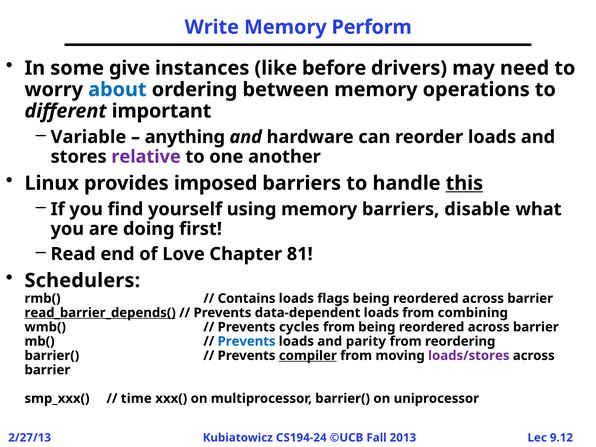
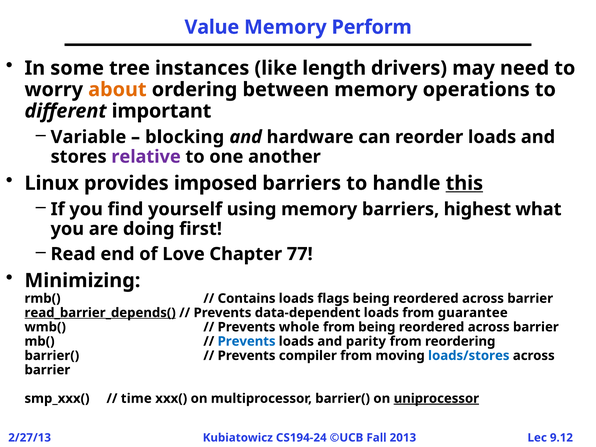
Write: Write -> Value (212, 27)
give: give -> tree (130, 68)
before: before -> length (334, 68)
about colour: blue -> orange (117, 90)
anything: anything -> blocking (185, 137)
disable: disable -> highest (477, 209)
81: 81 -> 77 (300, 254)
Schedulers: Schedulers -> Minimizing (82, 281)
combining: combining -> guarantee (473, 313)
cycles: cycles -> whole (299, 327)
compiler underline: present -> none (308, 356)
loads/stores colour: purple -> blue (469, 356)
uniprocessor underline: none -> present (436, 398)
